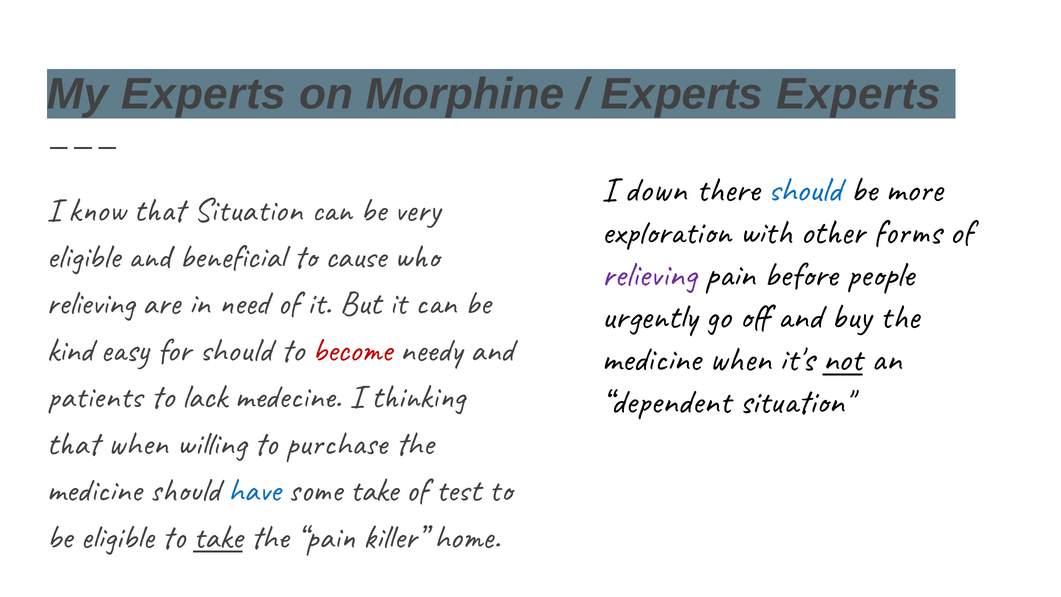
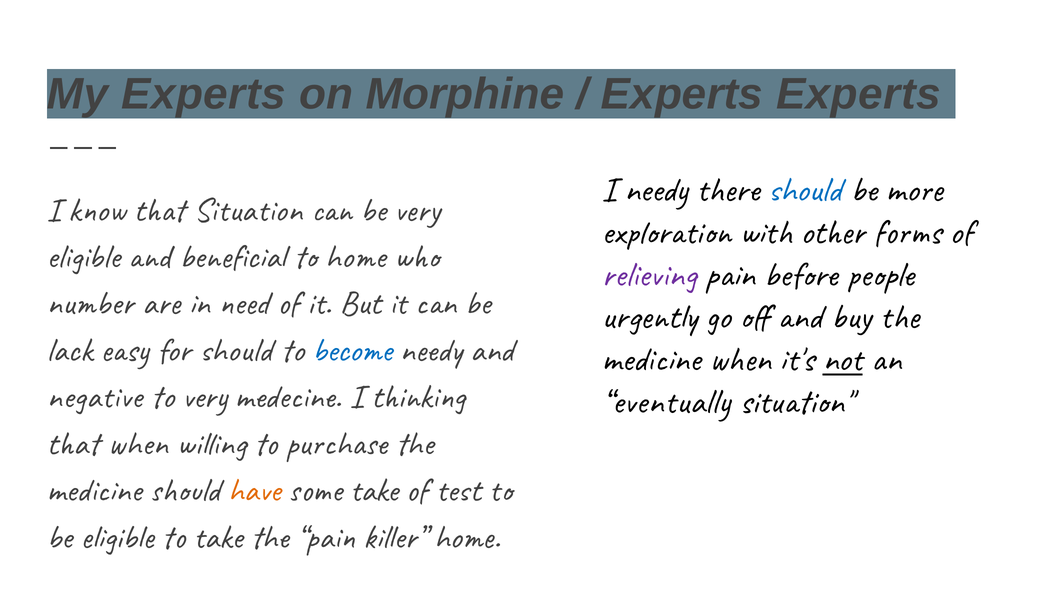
I down: down -> needy (656, 189)
to cause: cause -> home (355, 256)
relieving: relieving -> number (90, 303)
kind: kind -> lack (70, 350)
become colour: red -> blue (352, 350)
patients: patients -> negative (95, 397)
to lack: lack -> very (205, 397)
dependent: dependent -> eventually (666, 402)
have colour: blue -> orange (254, 490)
take underline: present -> none (218, 537)
